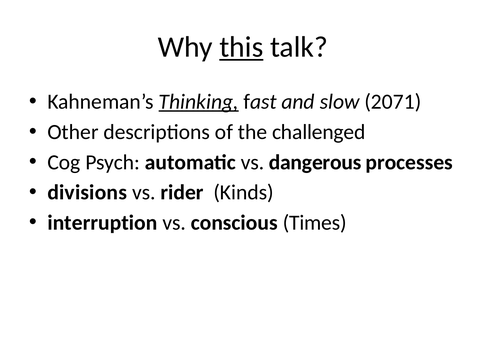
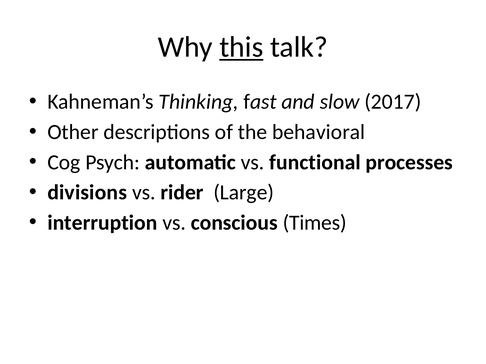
Thinking underline: present -> none (199, 102)
2071: 2071 -> 2017 (393, 102)
challenged: challenged -> behavioral (319, 132)
dangerous: dangerous -> functional (315, 162)
Kinds: Kinds -> Large (244, 193)
